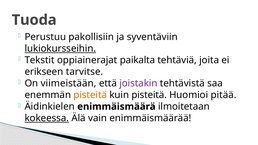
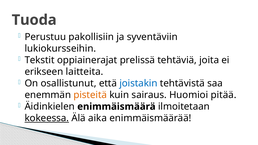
lukiokursseihin underline: present -> none (60, 49)
paikalta: paikalta -> prelissä (137, 60)
tarvitse: tarvitse -> laitteita (85, 72)
viimeistään: viimeistään -> osallistunut (69, 83)
joistakin colour: purple -> blue (138, 83)
kuin pisteitä: pisteitä -> sairaus (149, 95)
vain: vain -> aika (97, 118)
